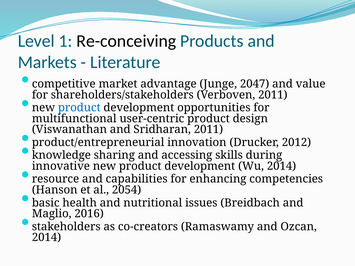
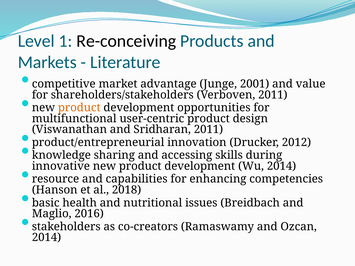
2047: 2047 -> 2001 (255, 84)
product colour: blue -> orange (79, 108)
2054: 2054 -> 2018 (127, 190)
